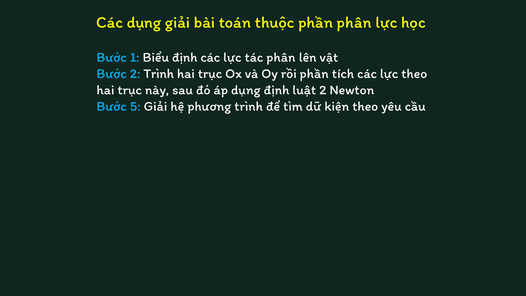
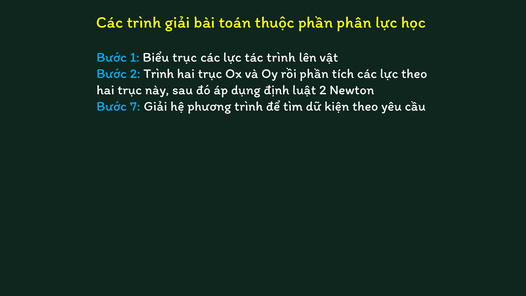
Các dụng: dụng -> trình (144, 22)
Biểu định: định -> trục (185, 57)
tác phân: phân -> trình (281, 57)
5: 5 -> 7 (135, 106)
